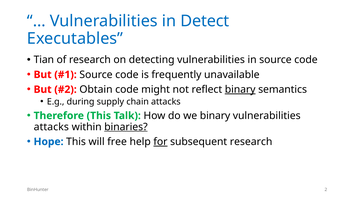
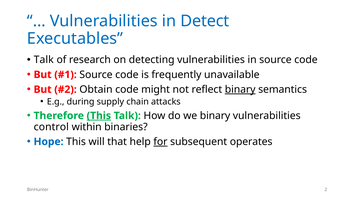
Tian: Tian -> Talk (44, 60)
This underline: none -> present (99, 116)
attacks: attacks -> control (51, 127)
binaries underline: present -> none (126, 127)
free: free -> that (117, 142)
subsequent research: research -> operates (251, 142)
